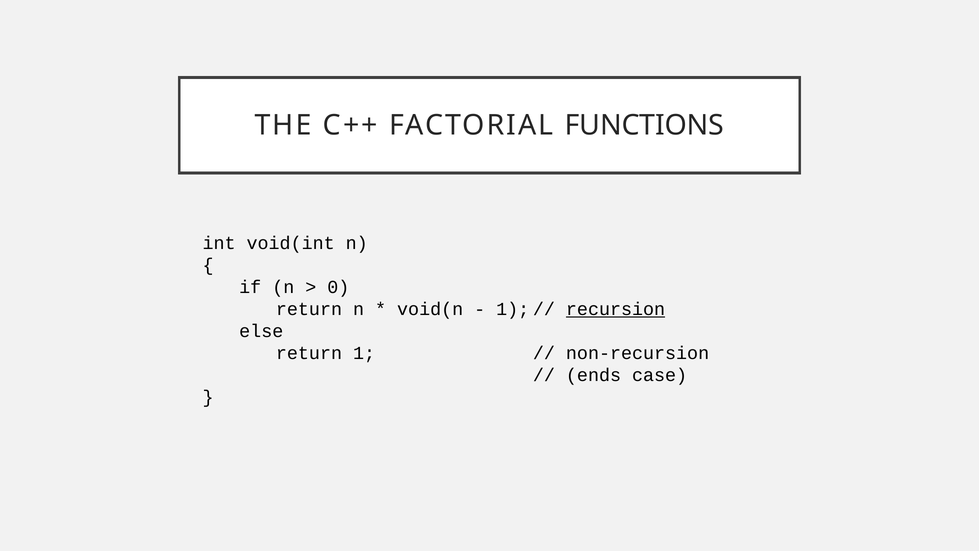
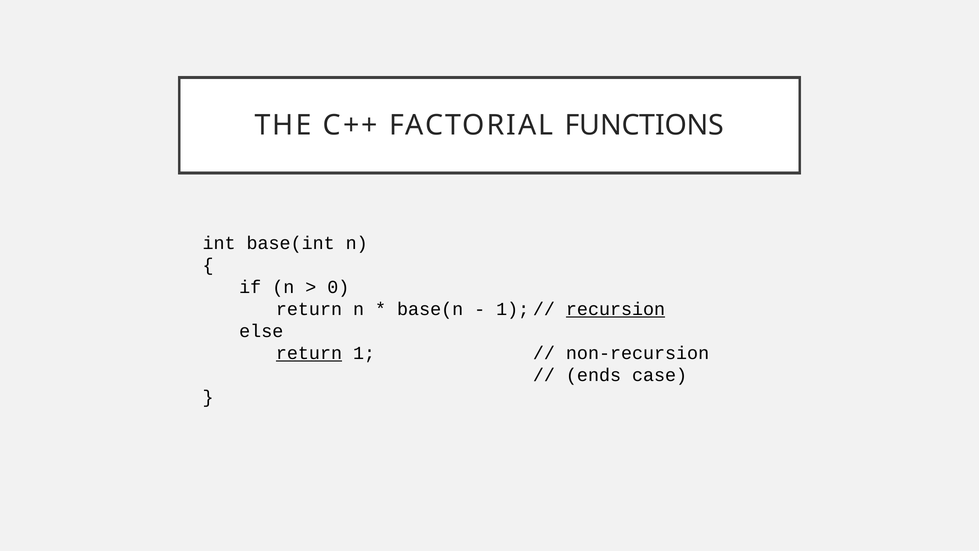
void(int: void(int -> base(int (291, 243)
void(n: void(n -> base(n (430, 309)
return underline: none -> present (309, 353)
